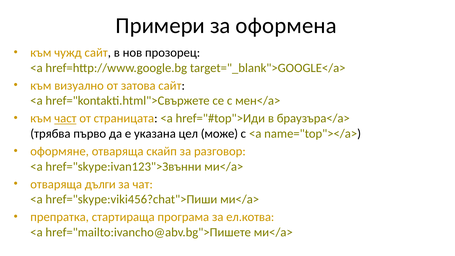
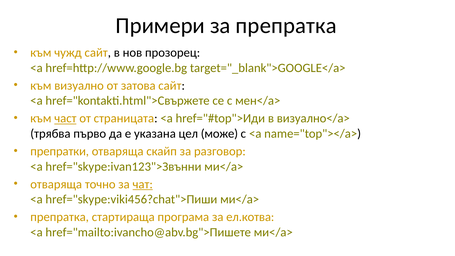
за оформена: оформена -> препратка (286, 26)
браузъра</a>: браузъра</a> -> визуално</a> (313, 118)
оформяне: оформяне -> препратки (60, 151)
дълги: дълги -> точно (100, 184)
чат underline: none -> present (143, 184)
